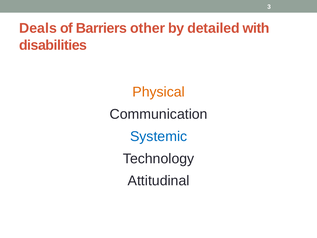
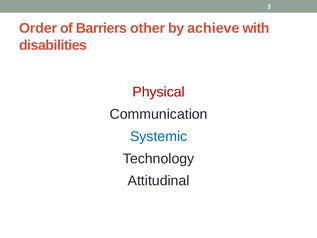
Deals: Deals -> Order (38, 28)
detailed: detailed -> achieve (213, 28)
Physical colour: orange -> red (159, 92)
